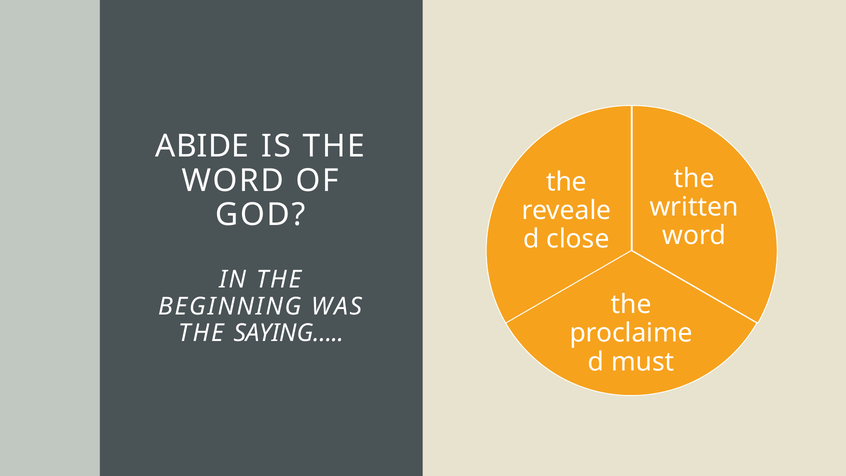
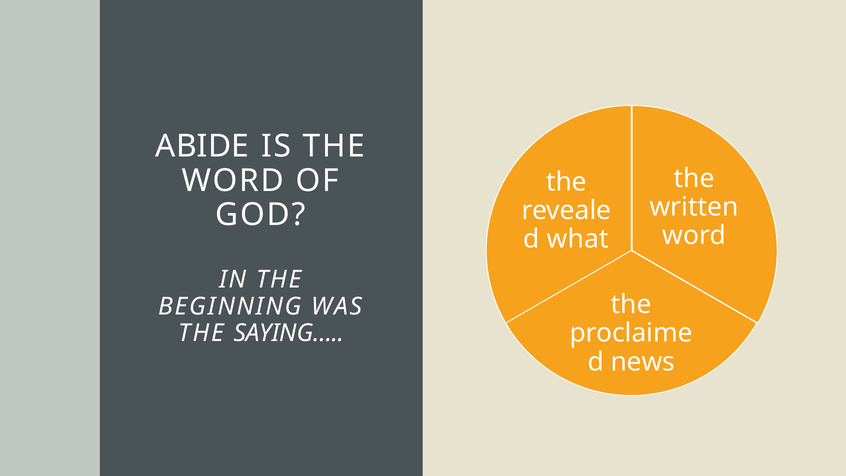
close: close -> what (578, 239)
must: must -> news (643, 362)
